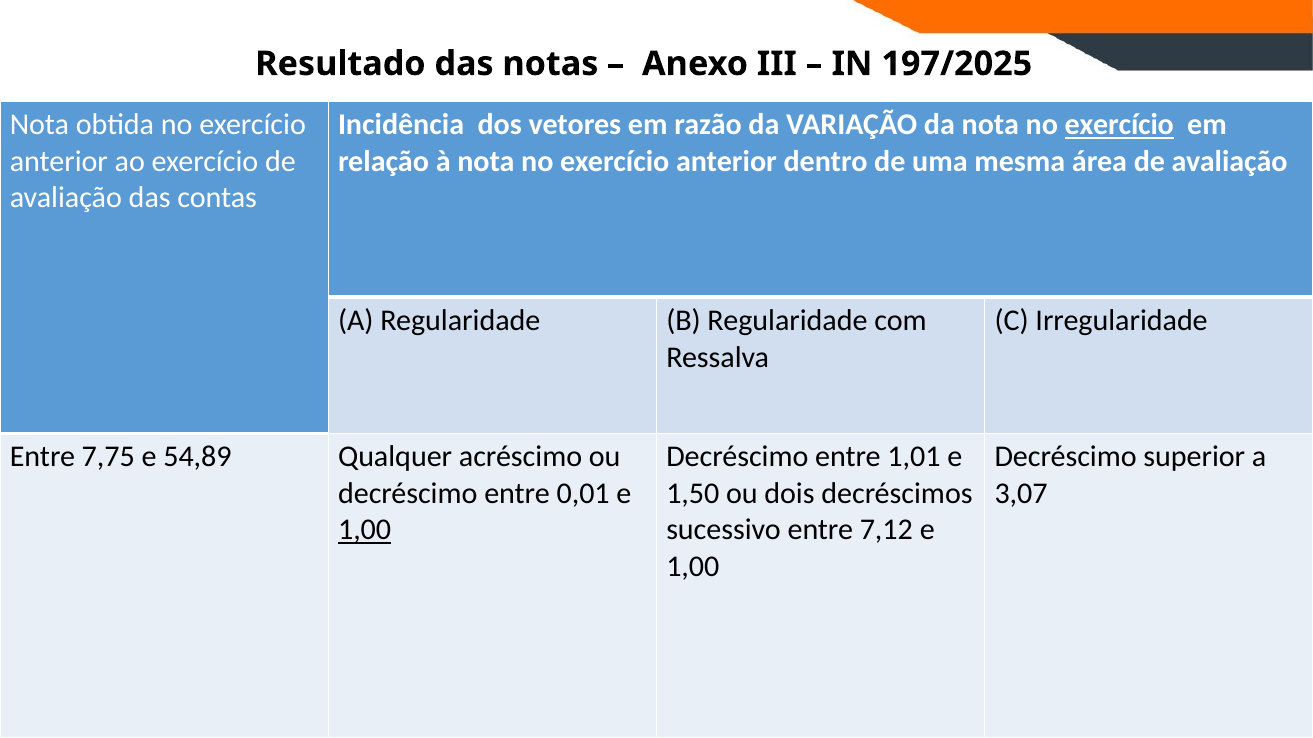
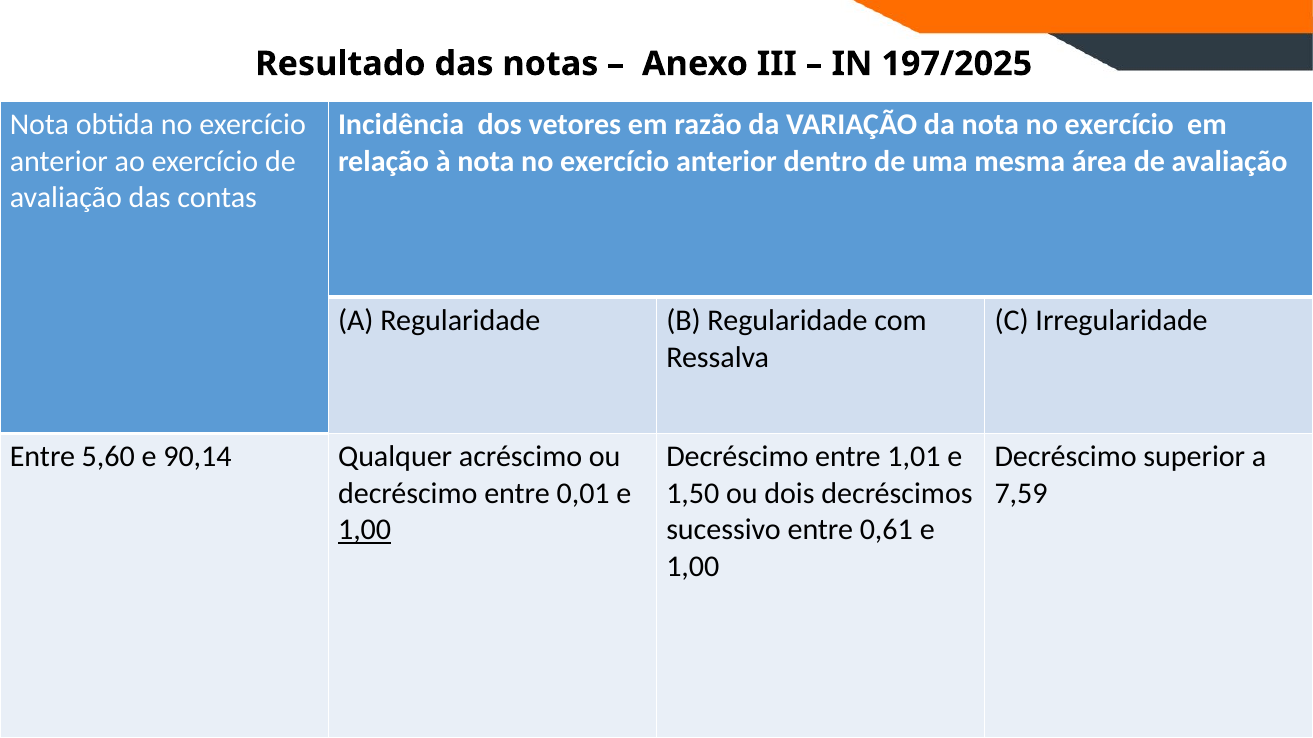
exercício underline: present -> none (1119, 125)
7,75: 7,75 -> 5,60 (108, 457)
54,89: 54,89 -> 90,14 (197, 457)
3,07: 3,07 -> 7,59 (1021, 494)
7,12: 7,12 -> 0,61 (886, 530)
